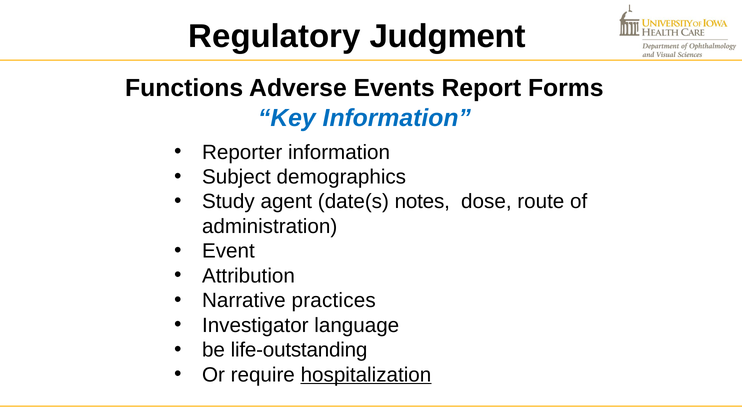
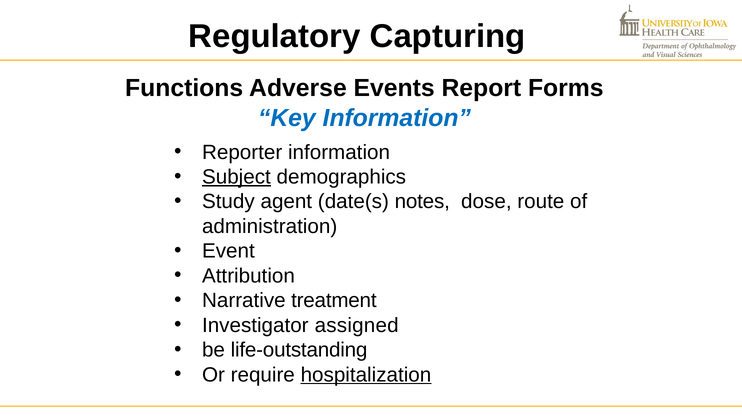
Judgment: Judgment -> Capturing (448, 37)
Subject underline: none -> present (236, 177)
practices: practices -> treatment (334, 301)
language: language -> assigned (357, 326)
